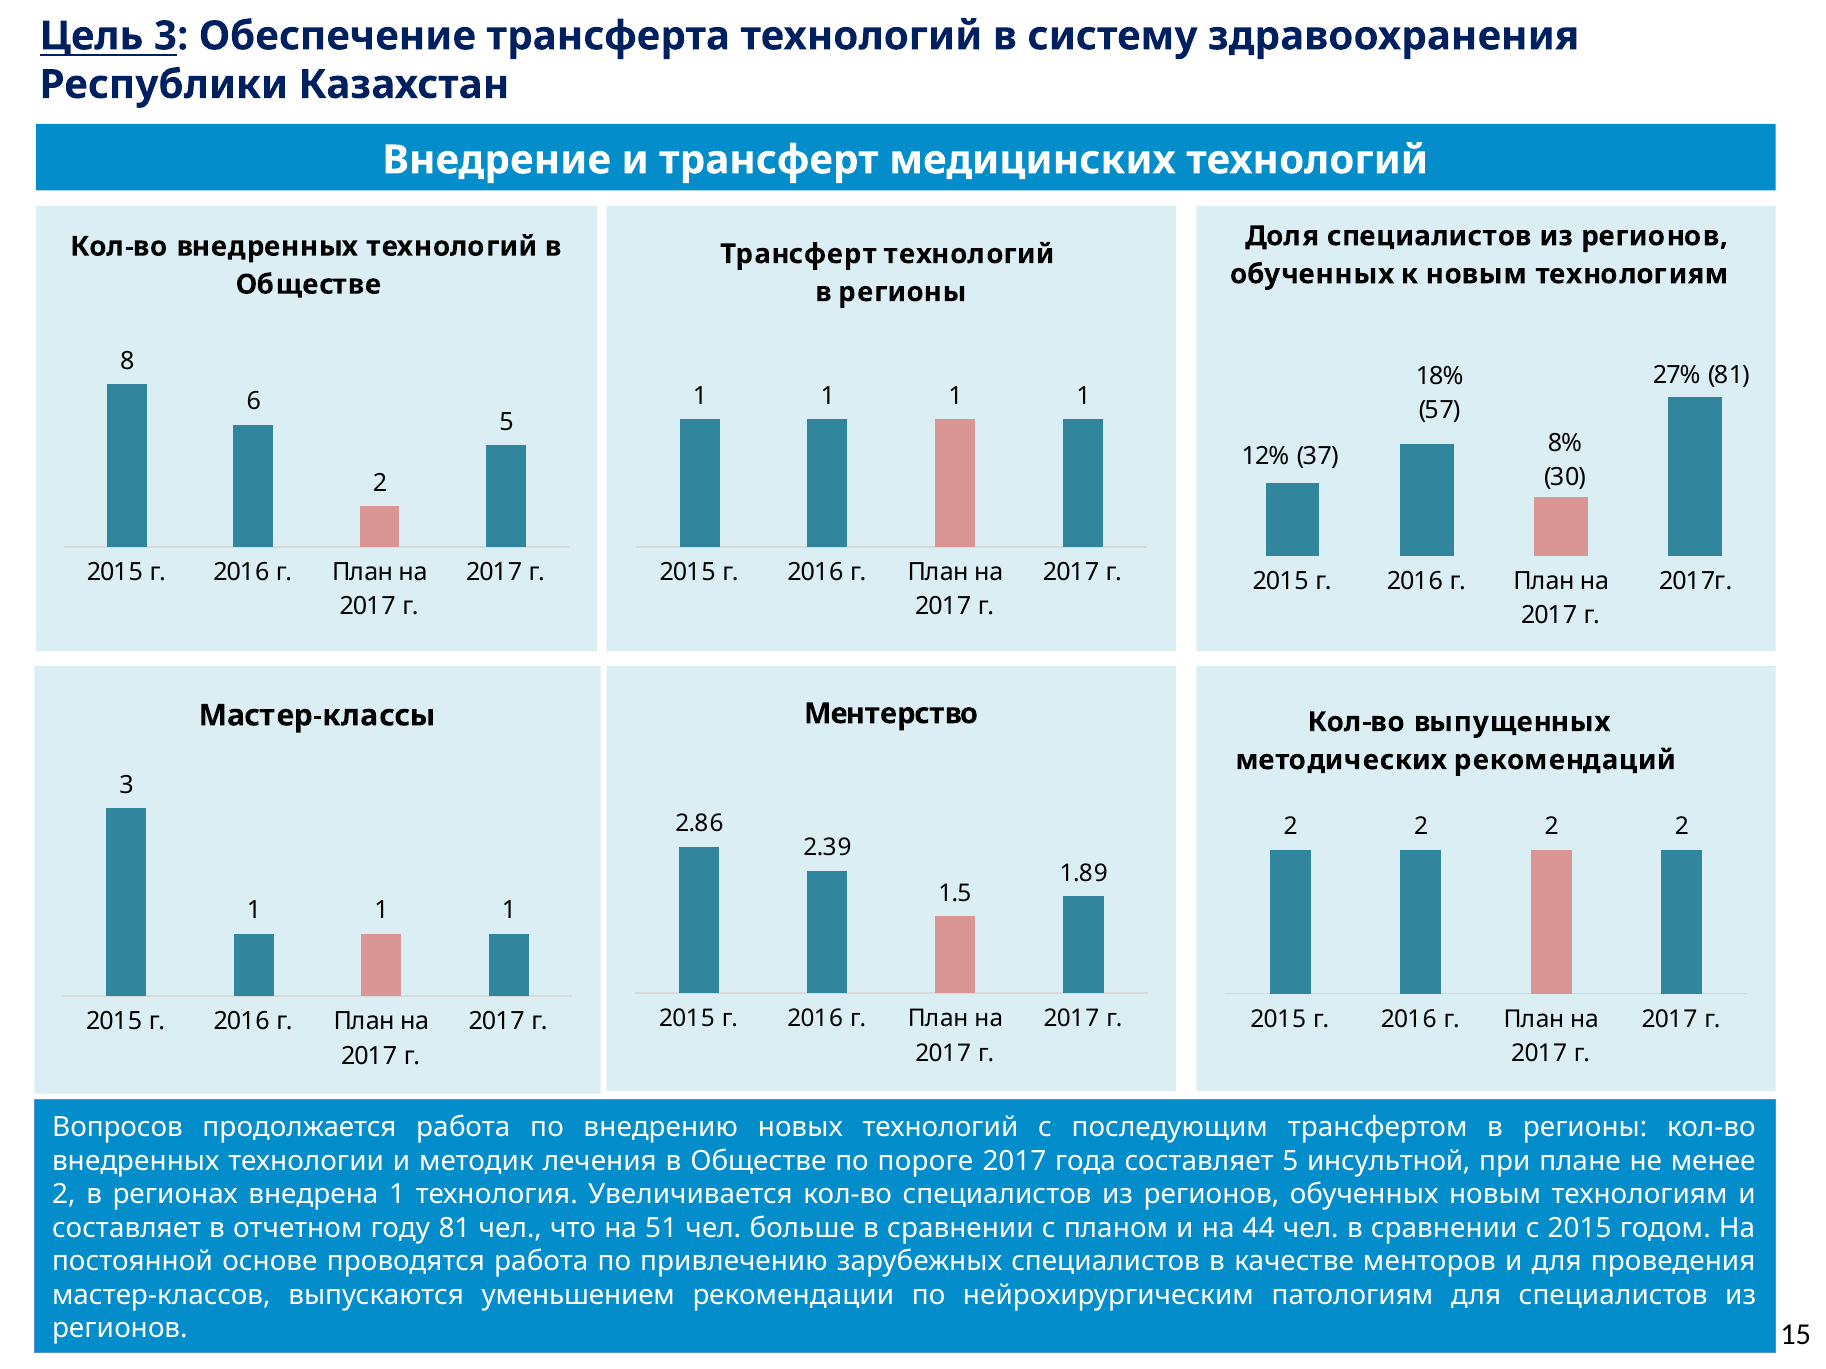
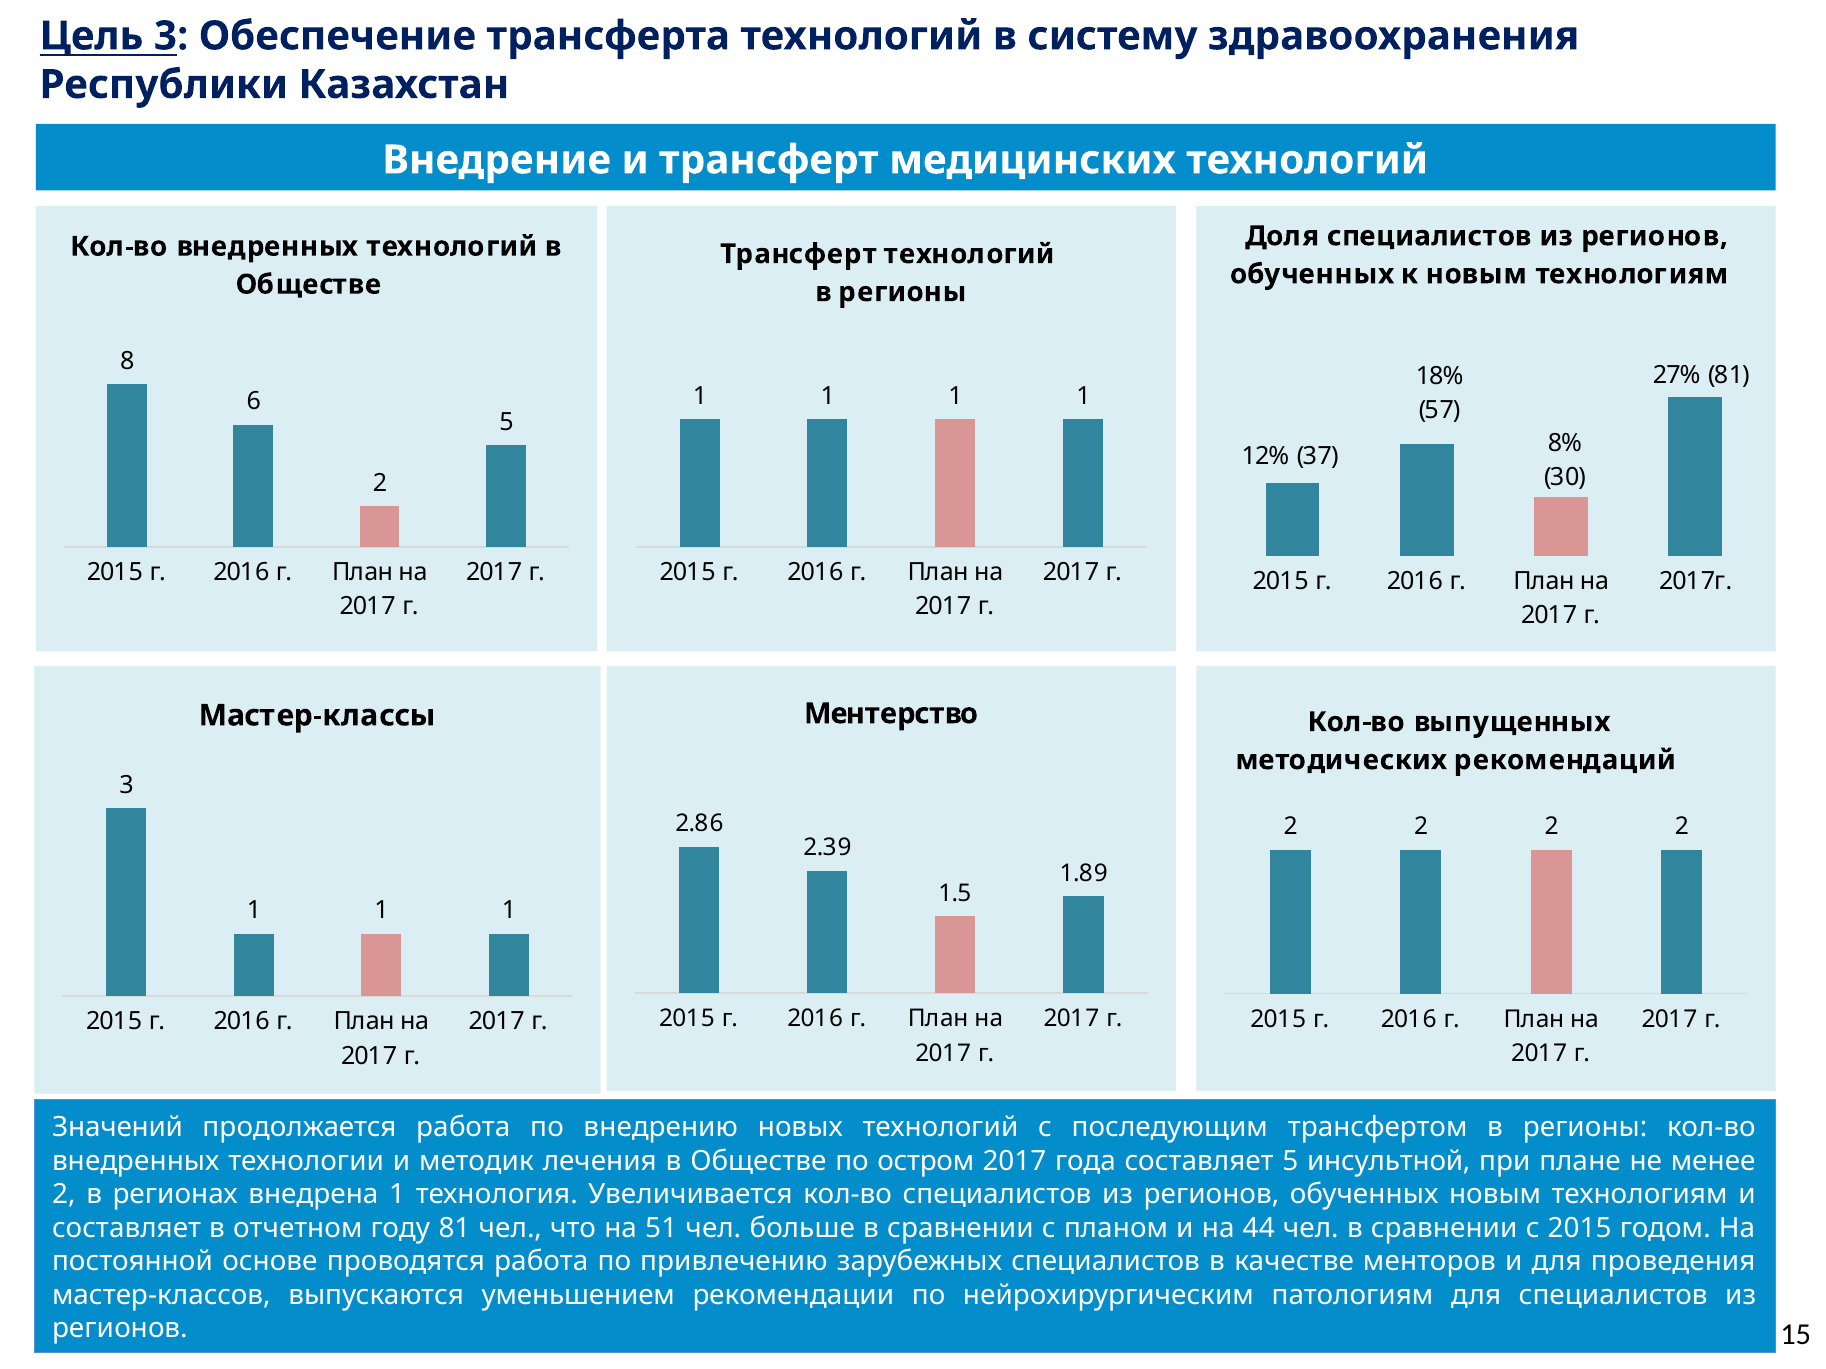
Вопросов: Вопросов -> Значений (118, 1128)
пороге: пороге -> остром (926, 1161)
